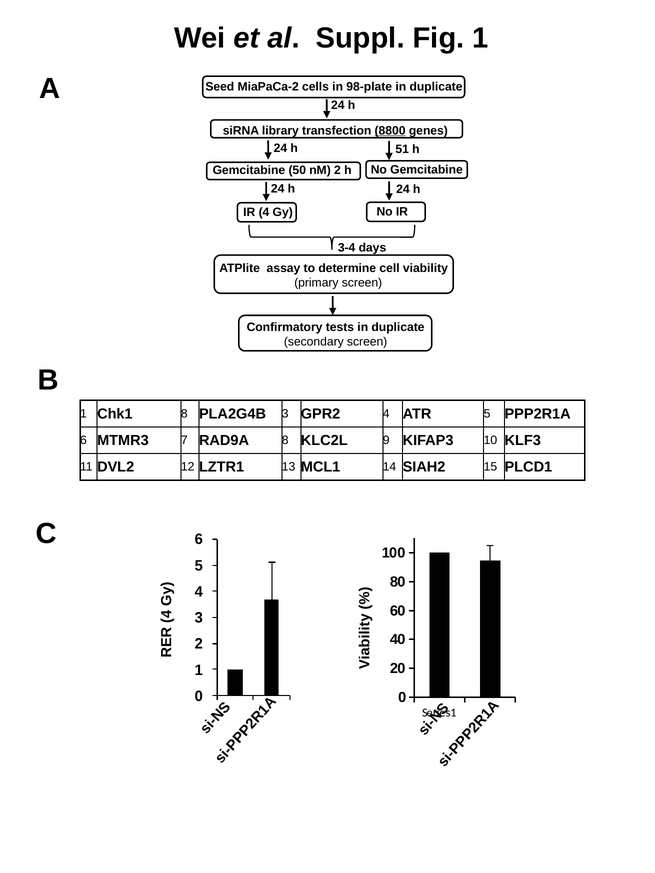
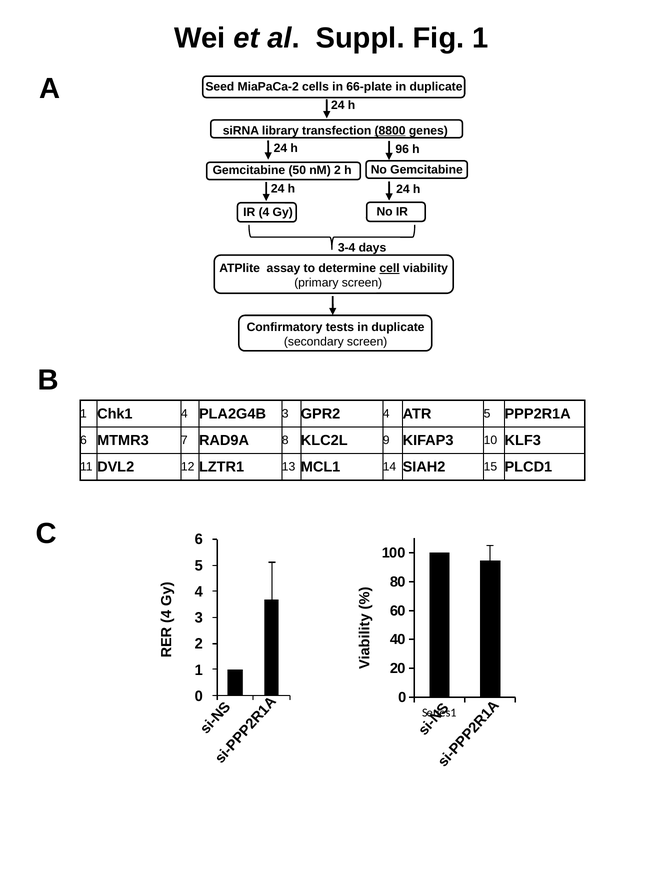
98-plate: 98-plate -> 66-plate (369, 87)
51: 51 -> 96 (402, 149)
cell underline: none -> present (390, 268)
Chk1 8: 8 -> 4 (184, 414)
